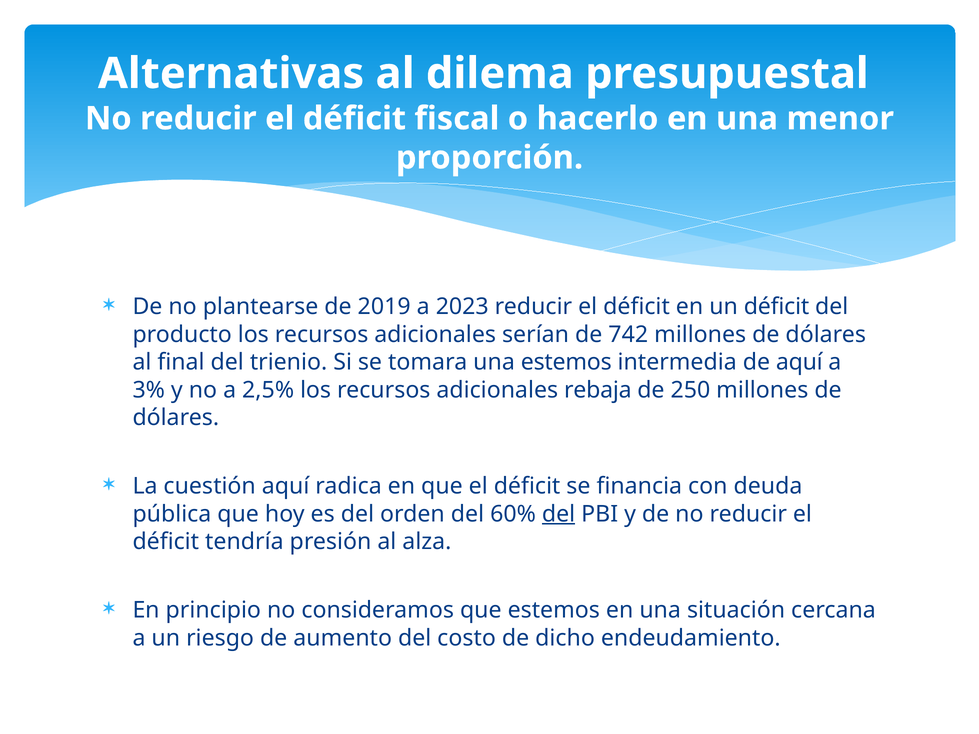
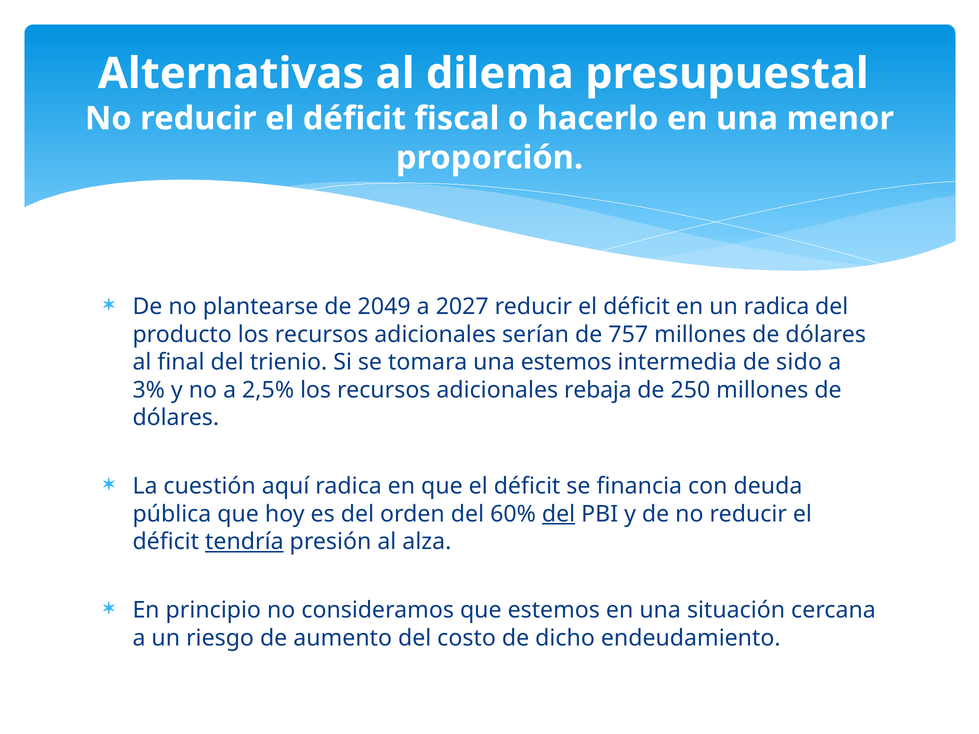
2019: 2019 -> 2049 (384, 307)
2023: 2023 -> 2027 (462, 307)
un déficit: déficit -> radica (777, 307)
742: 742 -> 757 (628, 335)
de aquí: aquí -> sido (799, 362)
tendría underline: none -> present (244, 542)
